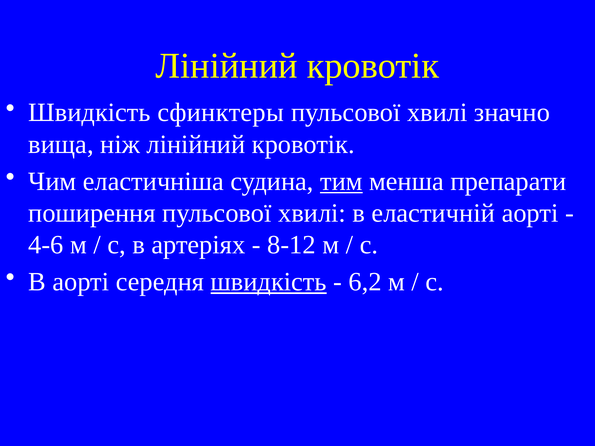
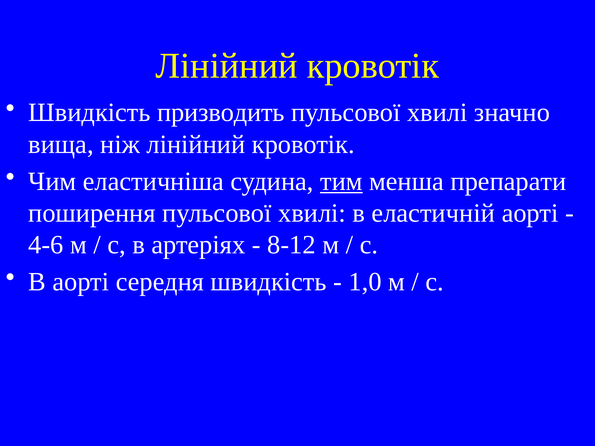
сфинктеры: сфинктеры -> призводить (221, 113)
швидкість underline: present -> none (269, 282)
6,2: 6,2 -> 1,0 (365, 282)
